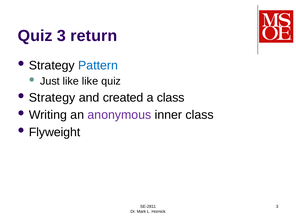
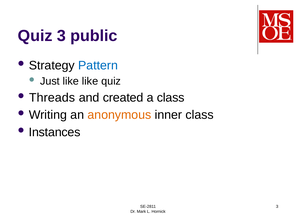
return: return -> public (94, 36)
Strategy: Strategy -> Threads (52, 98)
anonymous colour: purple -> orange (119, 115)
Flyweight: Flyweight -> Instances (55, 132)
